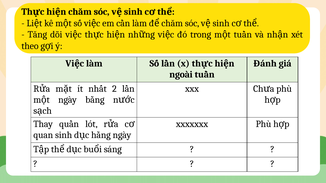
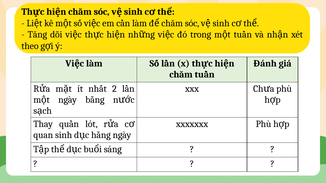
ngoài: ngoài -> chăm (181, 75)
